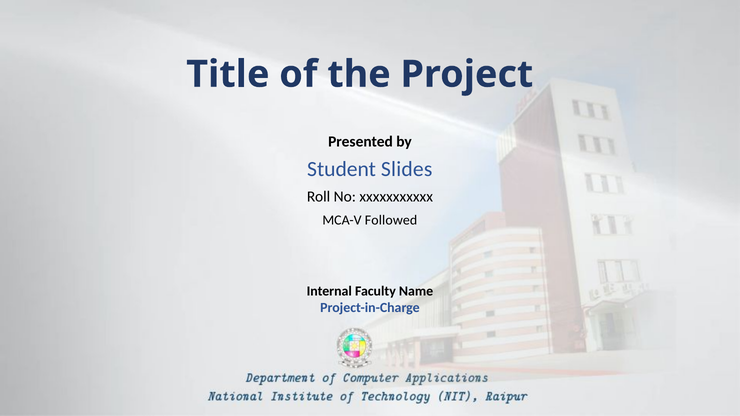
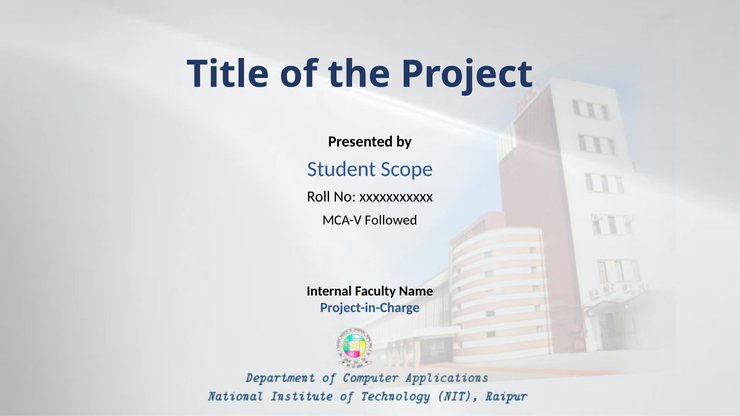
Slides: Slides -> Scope (407, 169)
